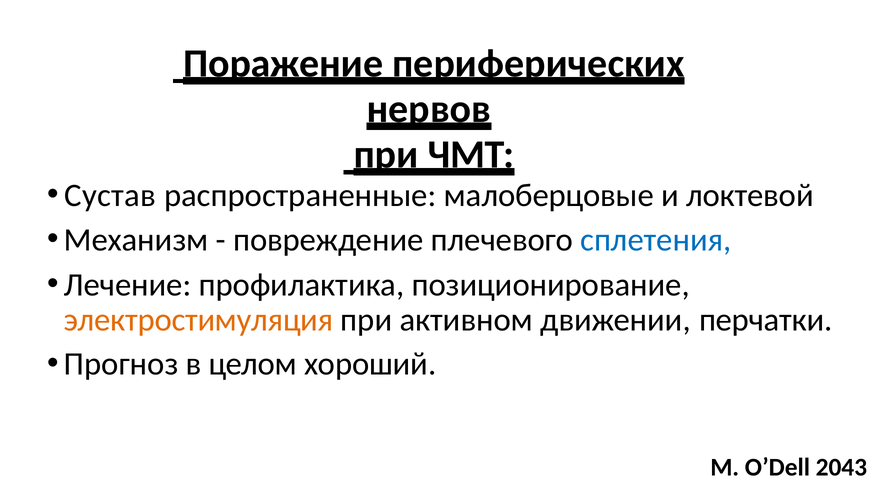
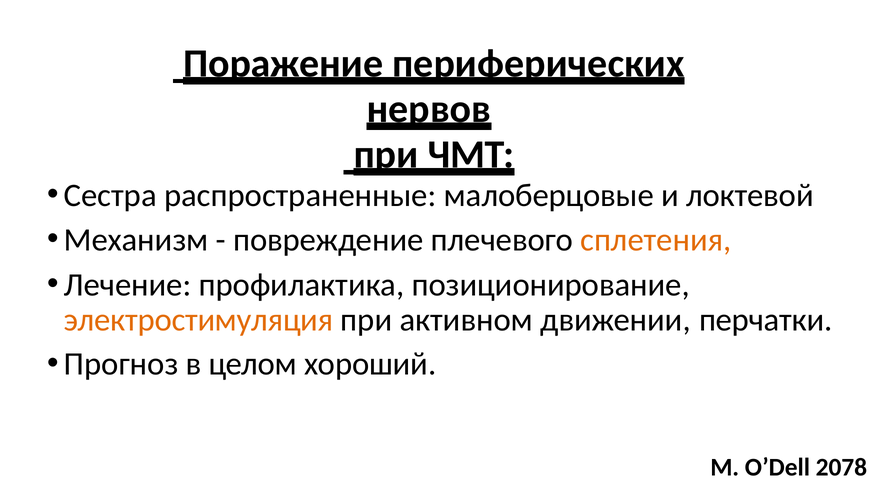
Сустав: Сустав -> Сестра (110, 195)
сплетения colour: blue -> orange (656, 240)
2043: 2043 -> 2078 (841, 467)
